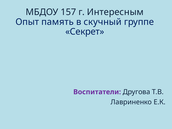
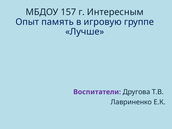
скучный: скучный -> игровую (103, 22)
Секрет: Секрет -> Лучше (85, 32)
